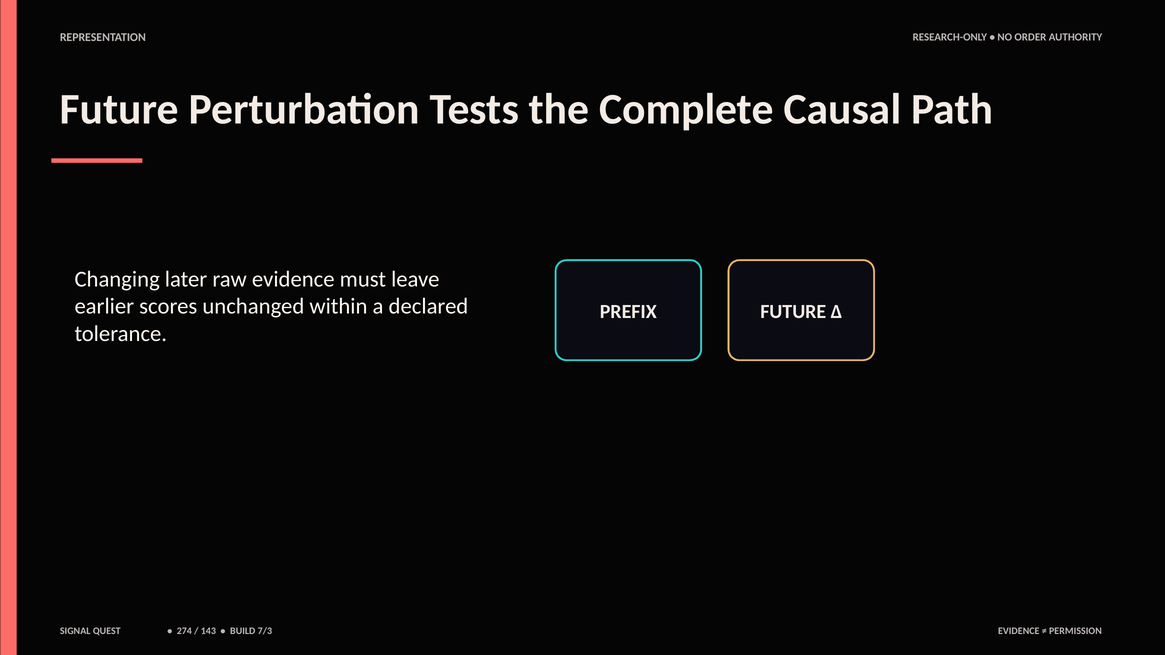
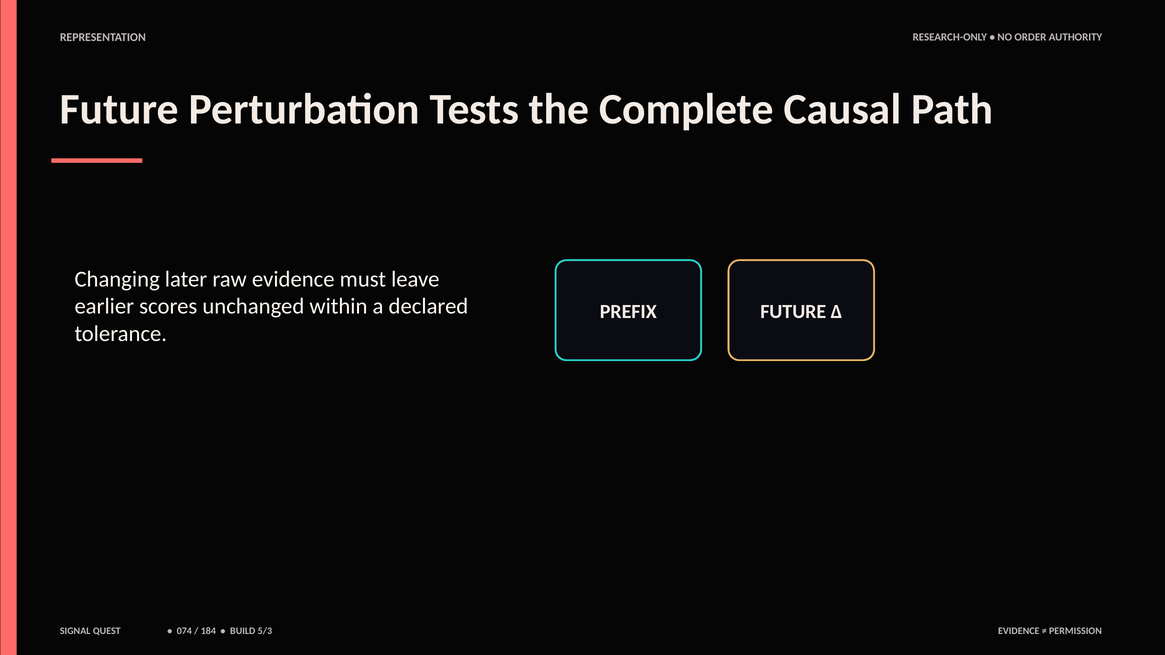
274: 274 -> 074 (184, 631)
143: 143 -> 184 (208, 631)
7/3: 7/3 -> 5/3 (265, 631)
